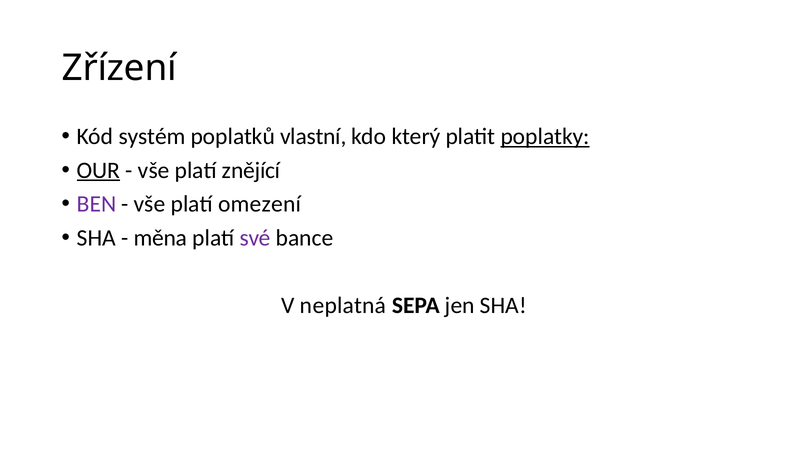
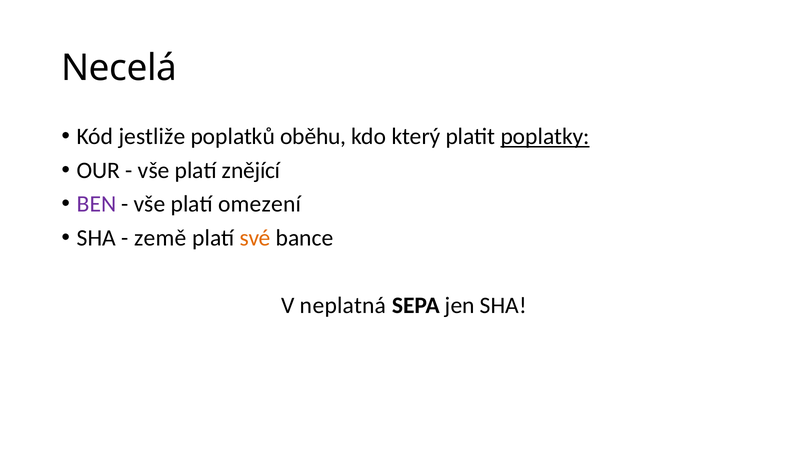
Zřízení: Zřízení -> Necelá (119, 68)
systém: systém -> jestliže (152, 137)
vlastní: vlastní -> oběhu (313, 137)
OUR underline: present -> none (98, 170)
měna: měna -> země (160, 238)
své colour: purple -> orange (255, 238)
